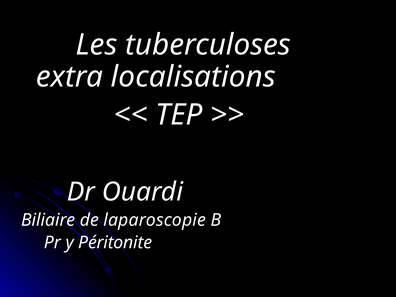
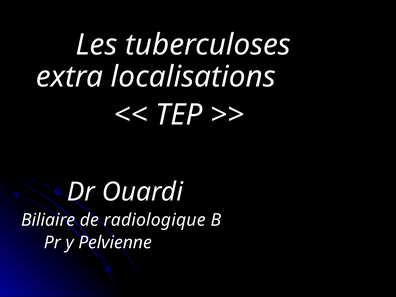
laparoscopie: laparoscopie -> radiologique (155, 220)
Péritonite: Péritonite -> Pelvienne (115, 243)
